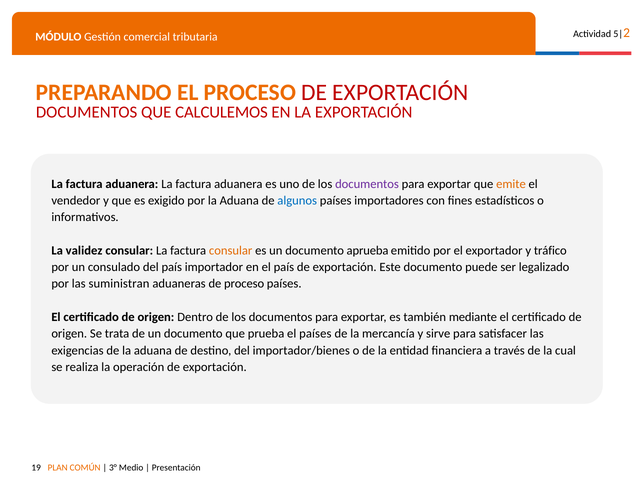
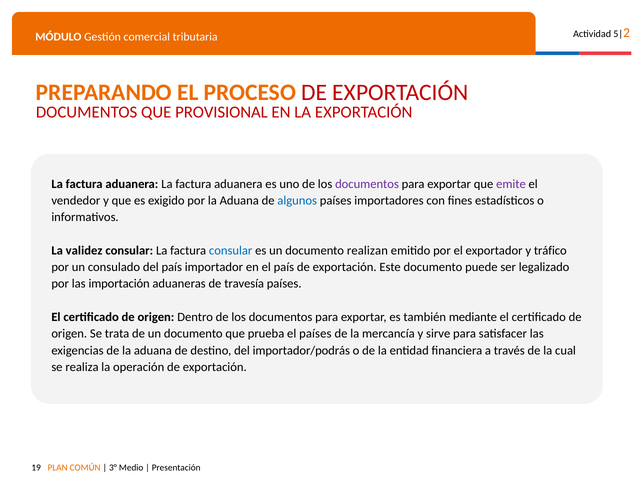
CALCULEMOS: CALCULEMOS -> PROVISIONAL (221, 112)
emite colour: orange -> purple (511, 184)
consular colour: orange -> blue (231, 251)
aprueba: aprueba -> realizan (367, 251)
suministran: suministran -> importación (119, 284)
de proceso: proceso -> travesía (244, 284)
importador/bienes: importador/bienes -> importador/podrás (301, 350)
